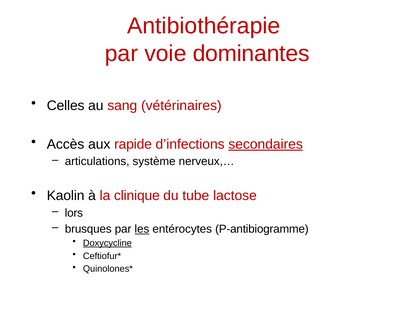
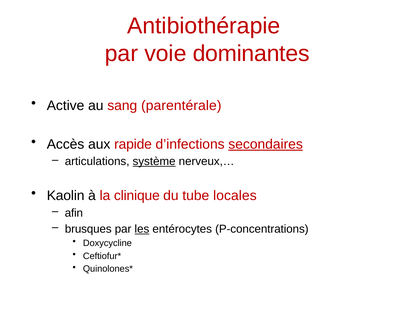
Celles: Celles -> Active (66, 106)
vétérinaires: vétérinaires -> parentérale (181, 106)
système underline: none -> present (154, 162)
lactose: lactose -> locales (235, 196)
lors: lors -> afin (74, 213)
P-antibiogramme: P-antibiogramme -> P-concentrations (262, 229)
Doxycycline underline: present -> none (107, 244)
